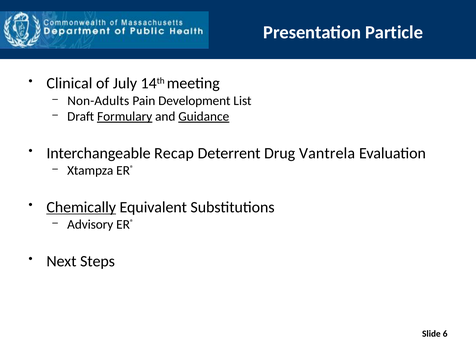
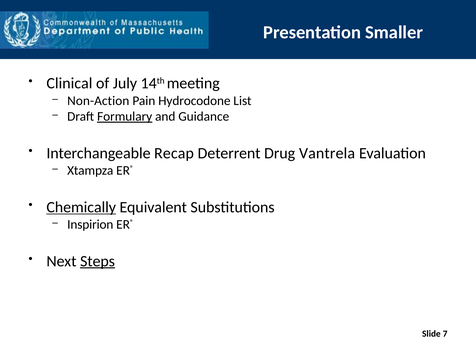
Particle: Particle -> Smaller (394, 32)
Non-Adults: Non-Adults -> Non-Action (98, 101)
Development: Development -> Hydrocodone (194, 101)
Guidance underline: present -> none (204, 117)
Advisory: Advisory -> Inspirion (90, 224)
Steps underline: none -> present (98, 261)
6: 6 -> 7 (445, 334)
